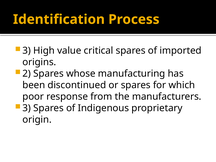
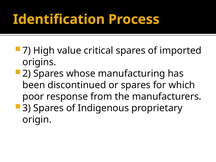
3: 3 -> 7 (27, 51)
